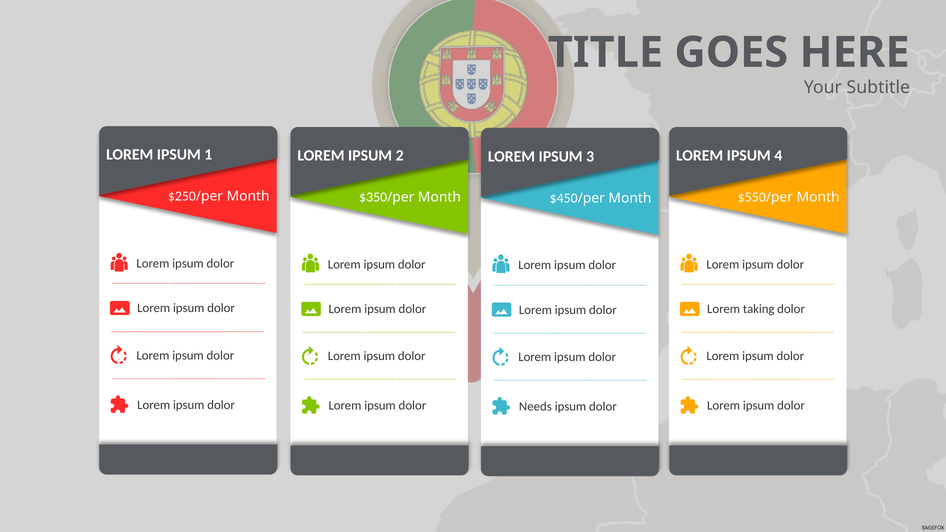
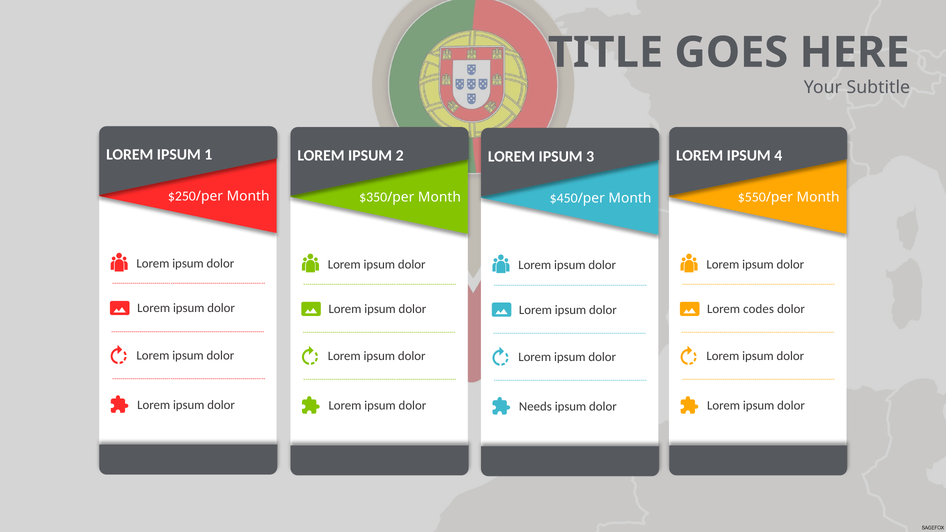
taking: taking -> codes (759, 309)
